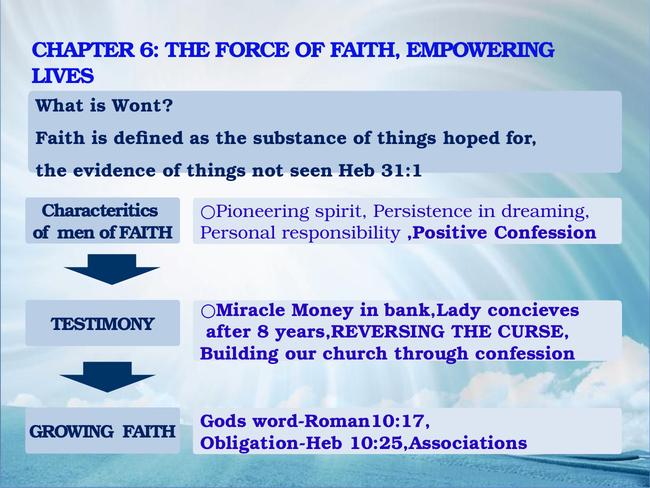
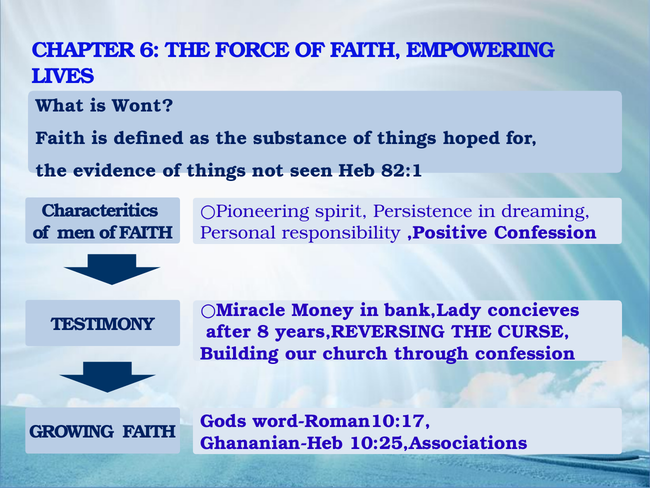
31:1: 31:1 -> 82:1 (402, 171)
Obligation-Heb: Obligation-Heb -> Ghananian-Heb (272, 443)
